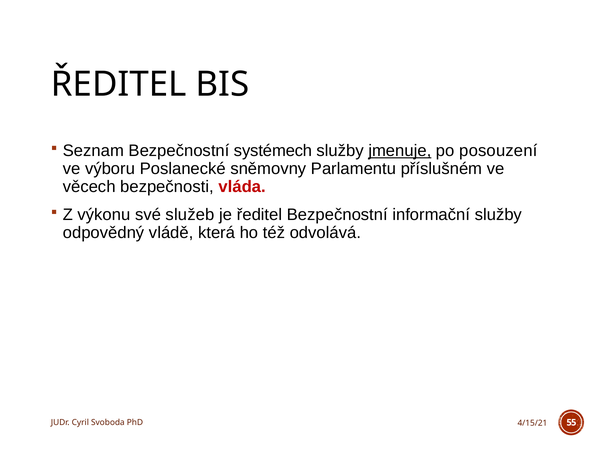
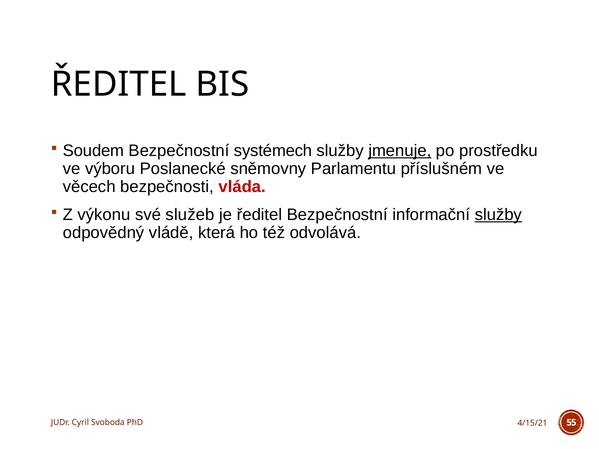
Seznam: Seznam -> Soudem (93, 151)
posouzení: posouzení -> prostředku (498, 151)
služby underline: none -> present (498, 215)
